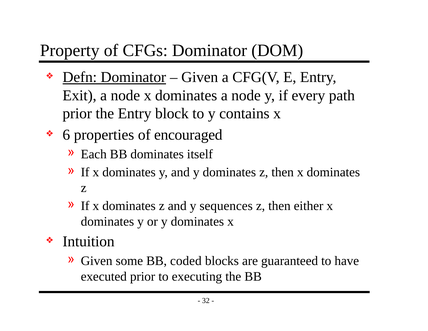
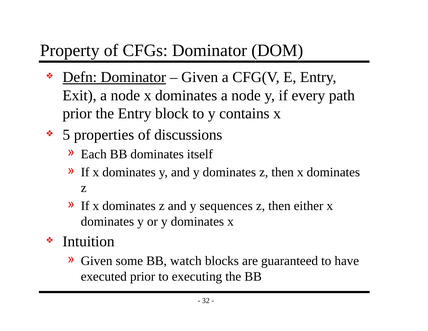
6: 6 -> 5 (66, 135)
encouraged: encouraged -> discussions (188, 135)
coded: coded -> watch (186, 261)
